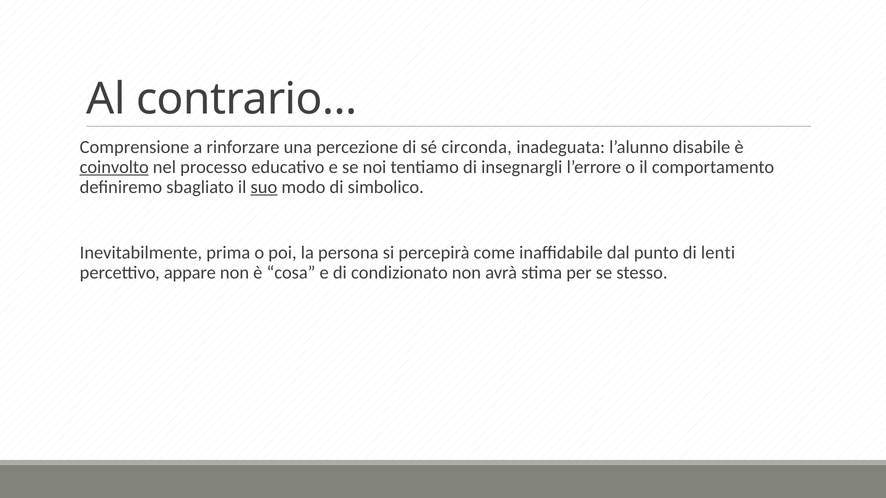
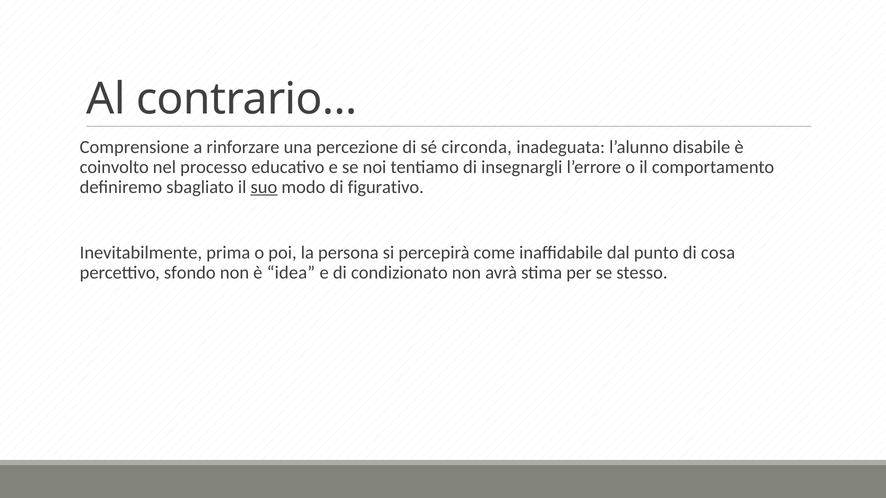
coinvolto underline: present -> none (114, 167)
simbolico: simbolico -> figurativo (386, 187)
lenti: lenti -> cosa (718, 253)
appare: appare -> sfondo (190, 273)
cosa: cosa -> idea (291, 273)
